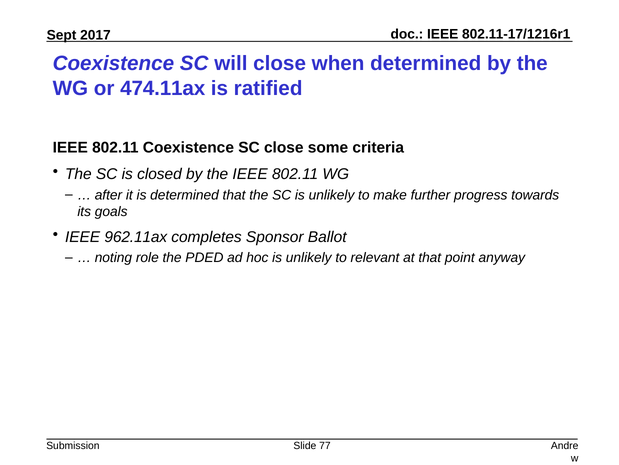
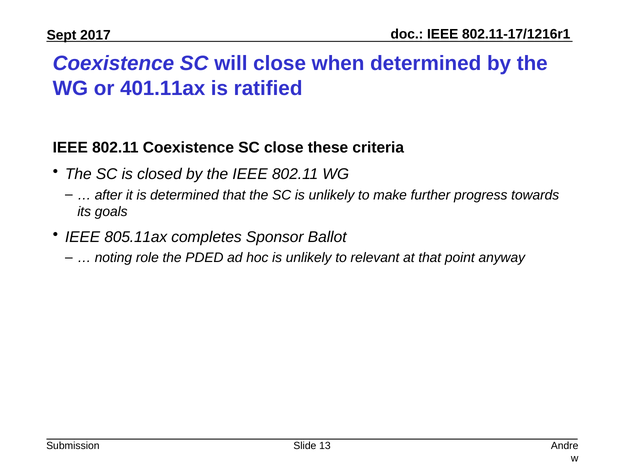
474.11ax: 474.11ax -> 401.11ax (163, 88)
some: some -> these (328, 148)
962.11ax: 962.11ax -> 805.11ax (136, 237)
77: 77 -> 13 (325, 445)
